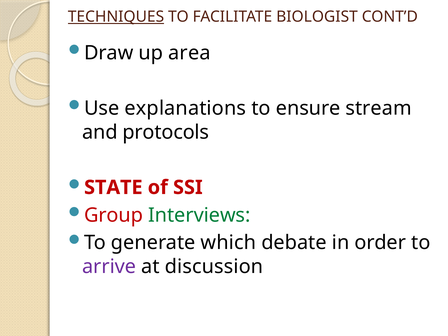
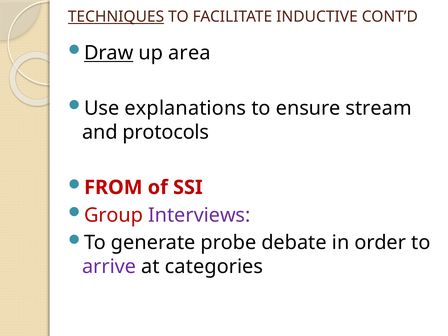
BIOLOGIST: BIOLOGIST -> INDUCTIVE (317, 17)
Draw underline: none -> present (109, 53)
STATE: STATE -> FROM (113, 187)
Interviews colour: green -> purple (199, 215)
which: which -> probe (228, 243)
discussion: discussion -> categories (214, 267)
